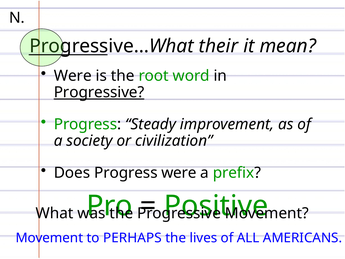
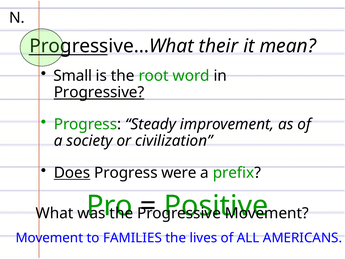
Were: Were -> Small (73, 76)
Does underline: none -> present (72, 173)
PERHAPS: PERHAPS -> FAMILIES (132, 238)
